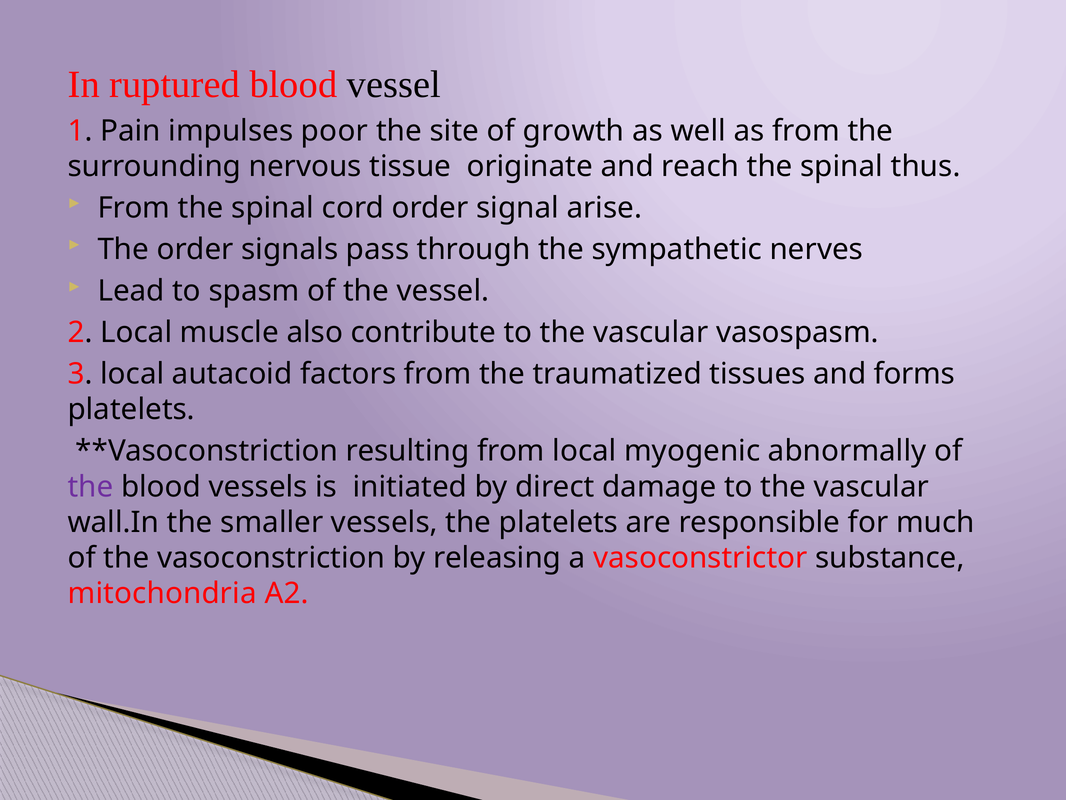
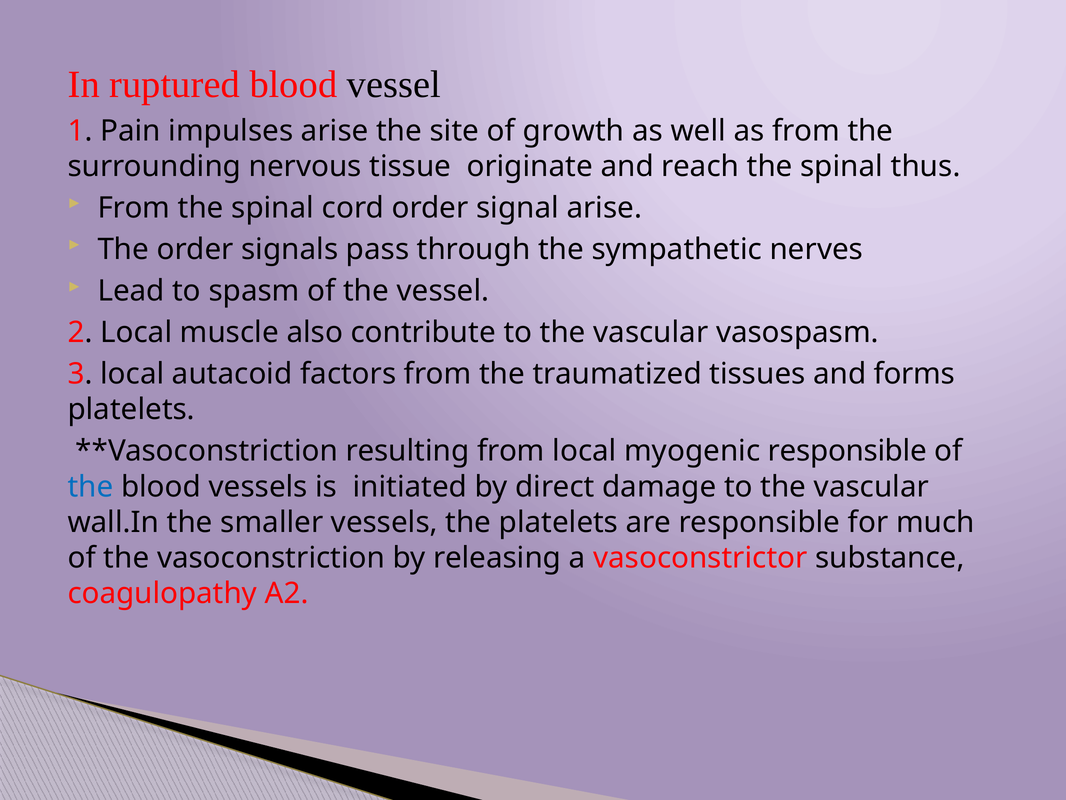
impulses poor: poor -> arise (335, 131)
myogenic abnormally: abnormally -> responsible (847, 451)
the colour: purple -> blue (91, 486)
mitochondria: mitochondria -> coagulopathy (162, 593)
